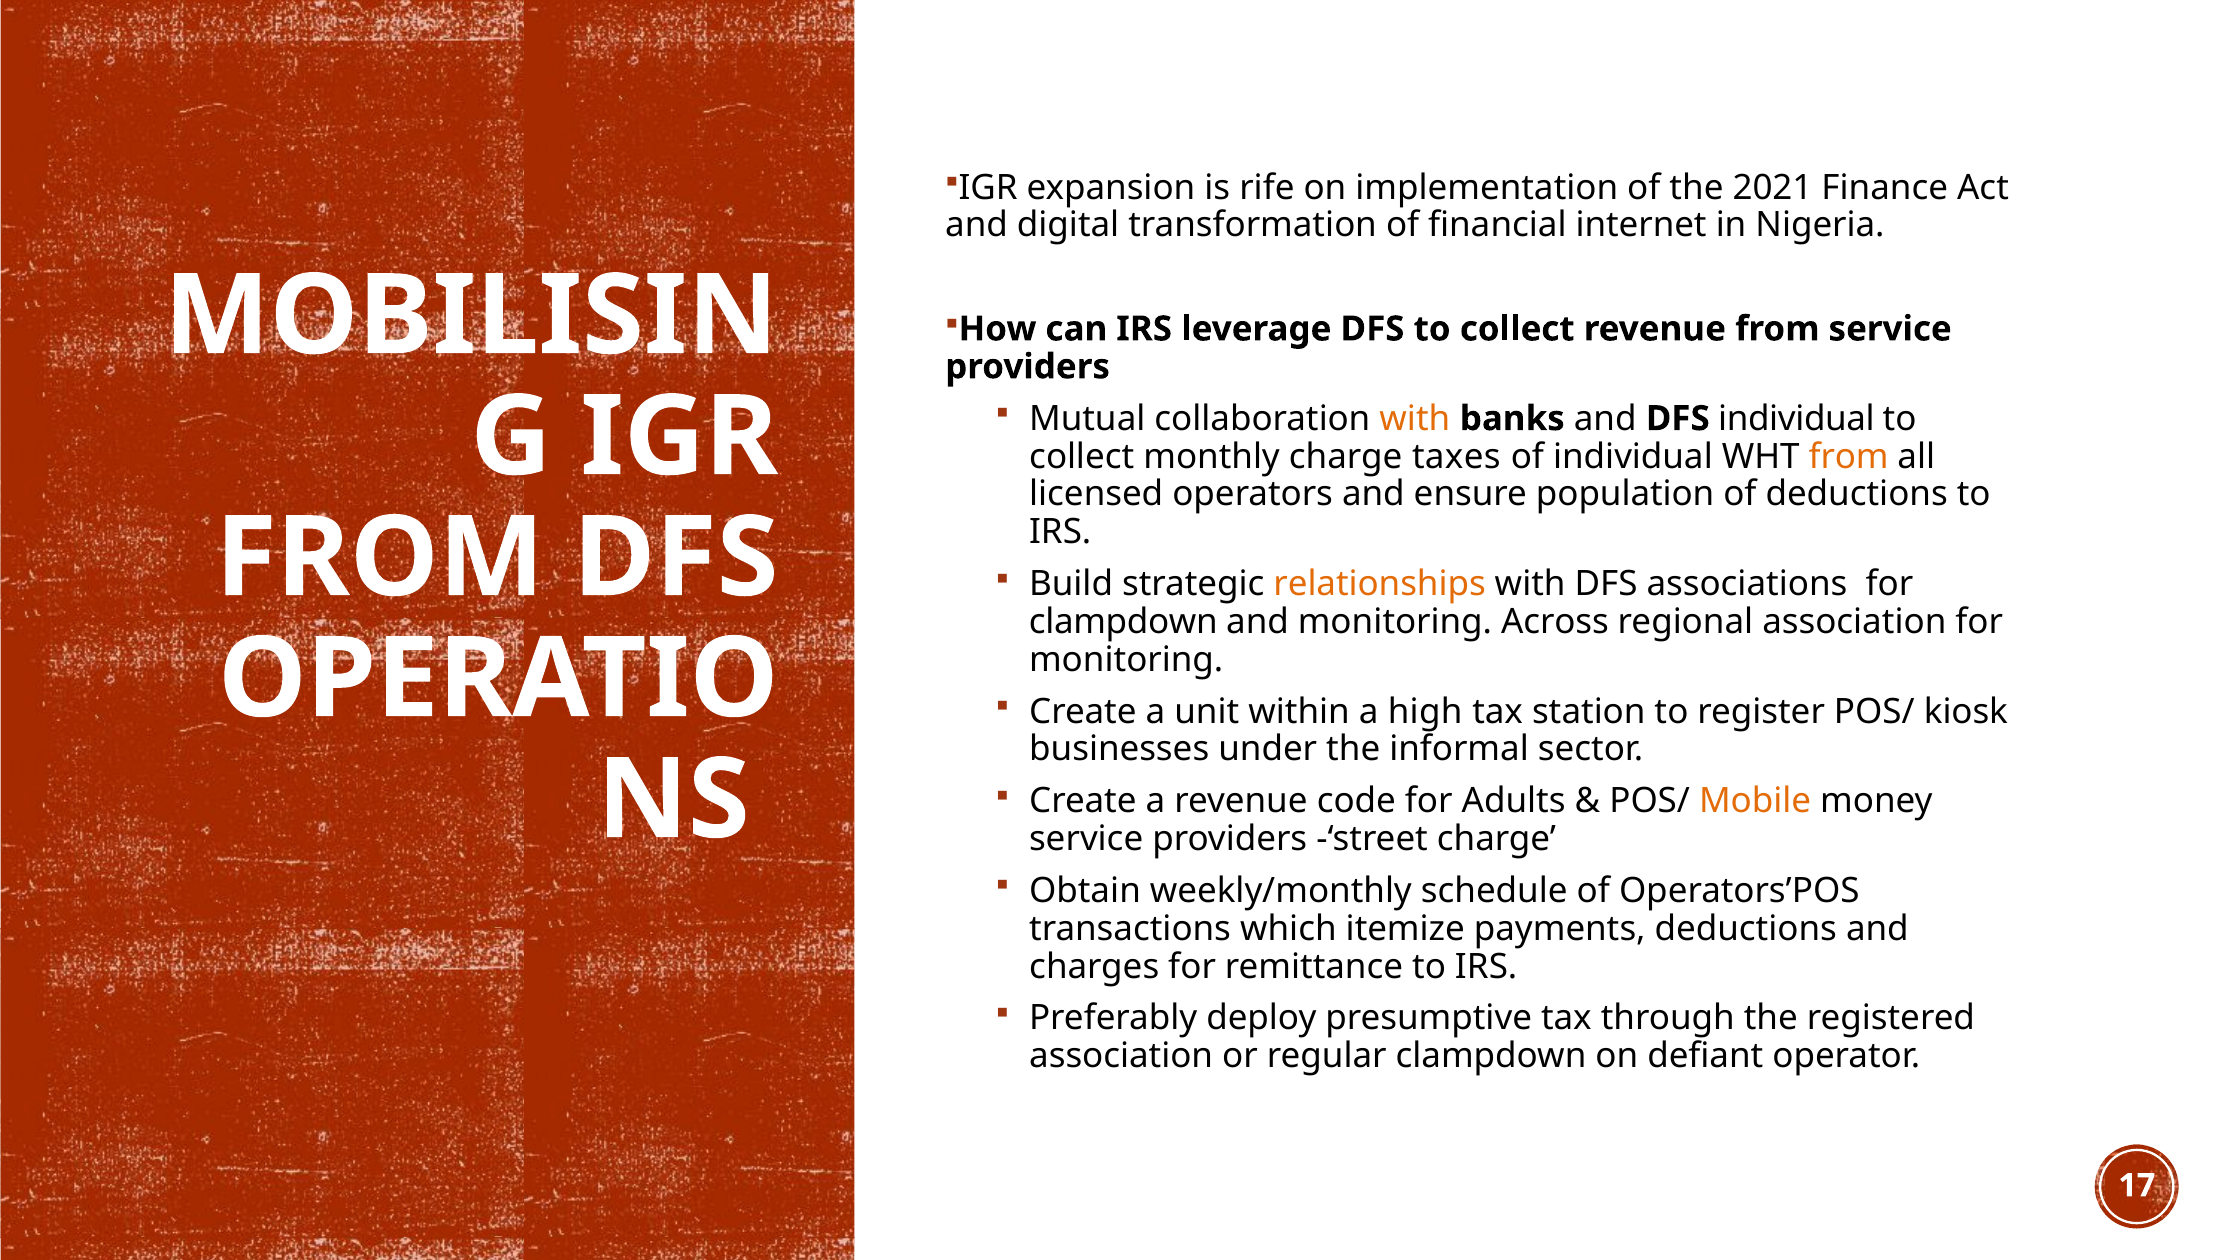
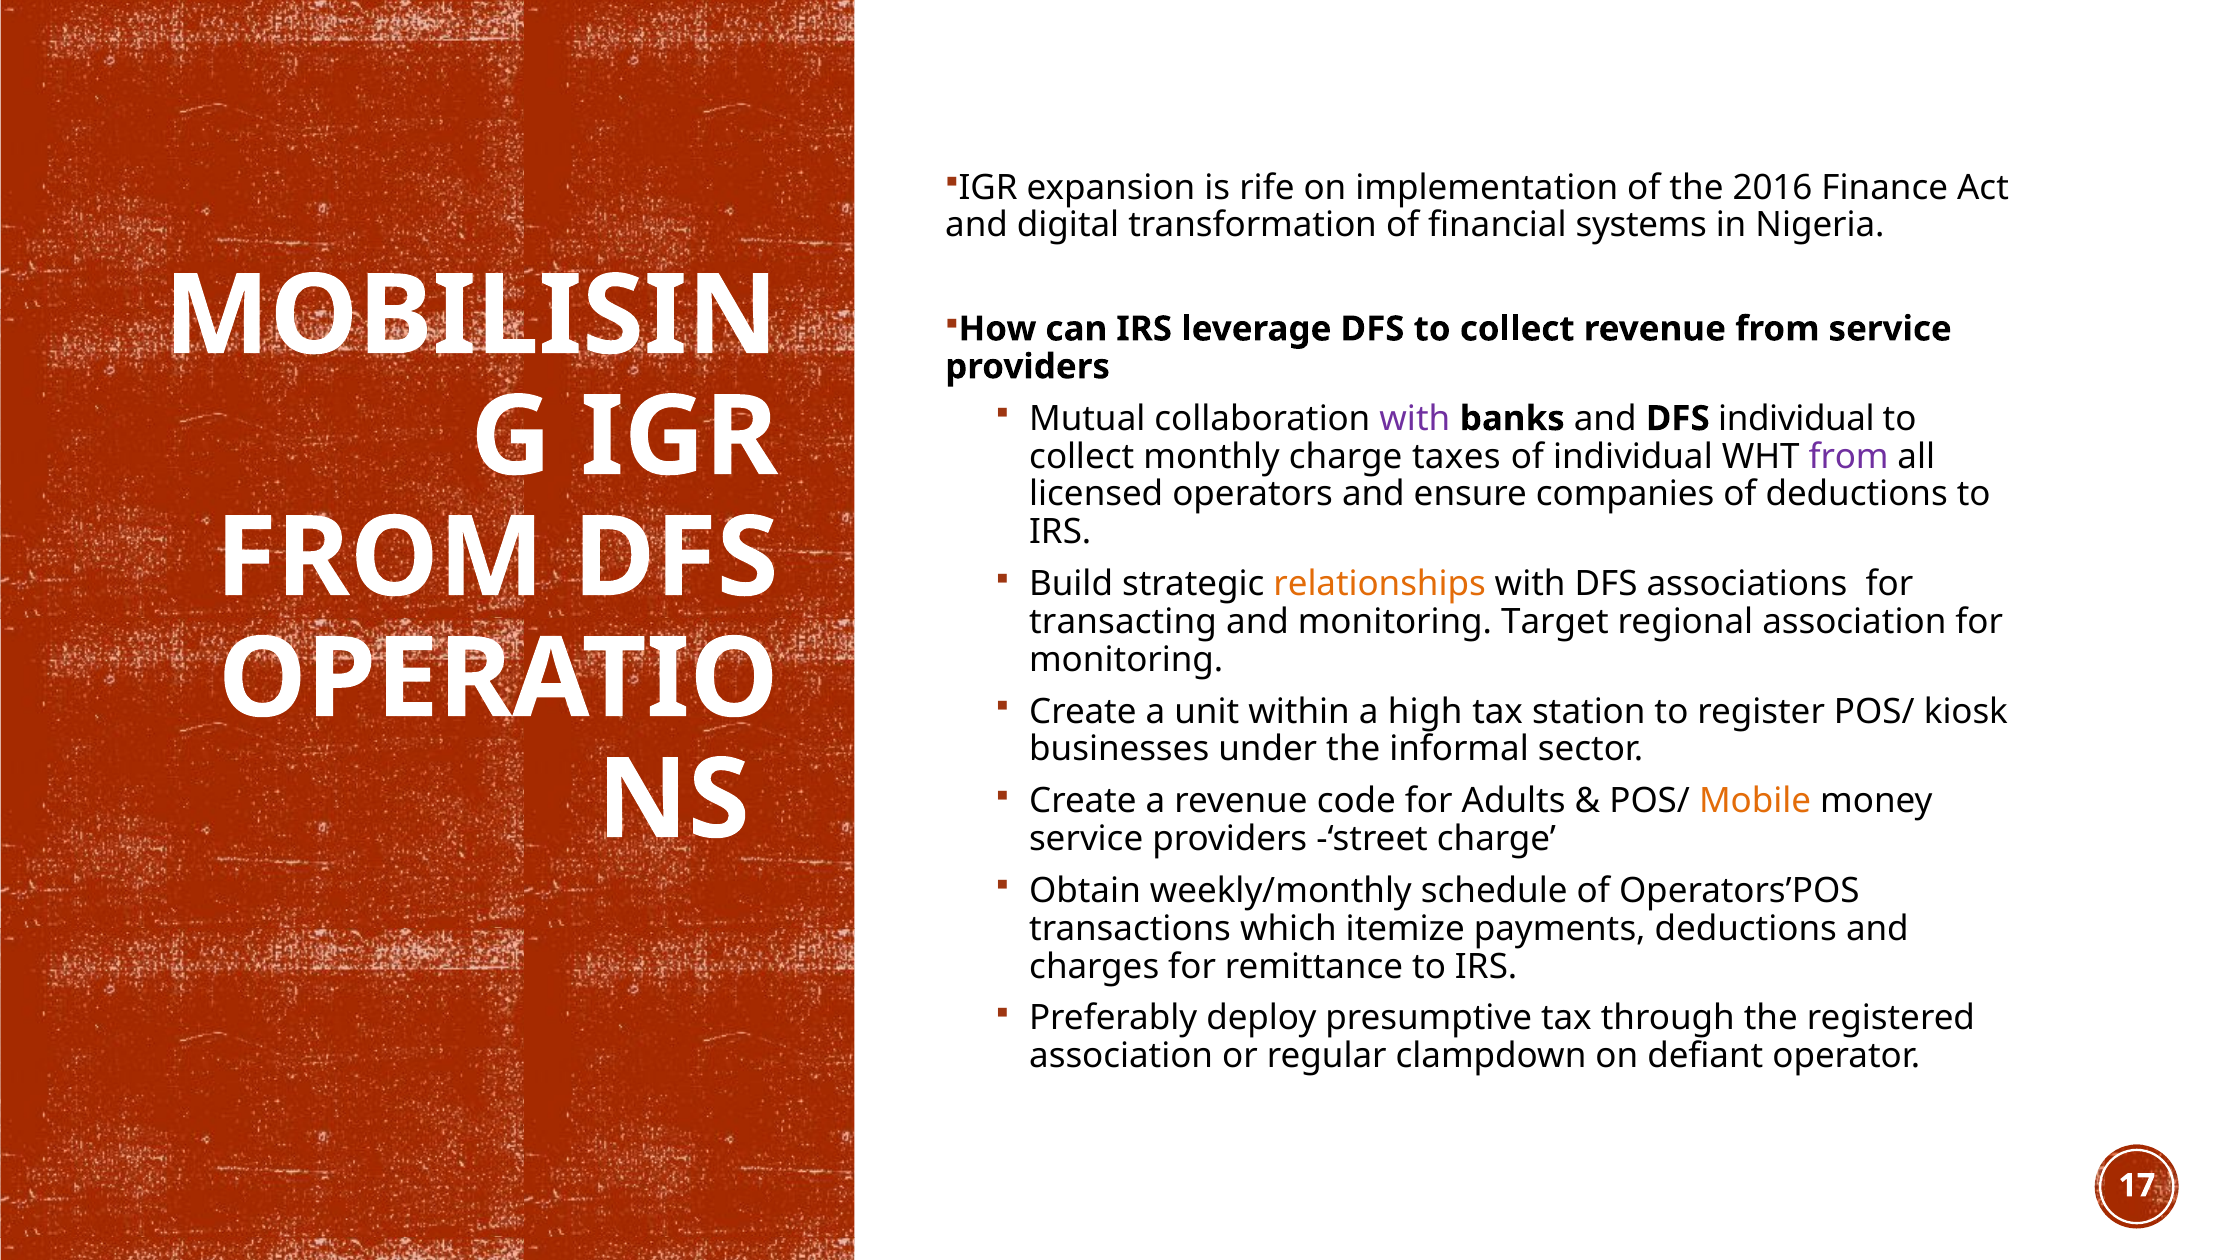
2021: 2021 -> 2016 (1773, 187)
internet: internet -> systems (1641, 225)
with colour: orange -> purple (1415, 419)
from colour: orange -> purple (1849, 456)
population: population -> companies (1625, 494)
clampdown: clampdown -> transacting (1123, 622)
Across: Across -> Target (1555, 622)
